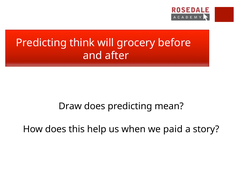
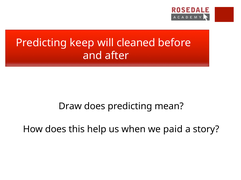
think: think -> keep (82, 43)
grocery: grocery -> cleaned (136, 43)
